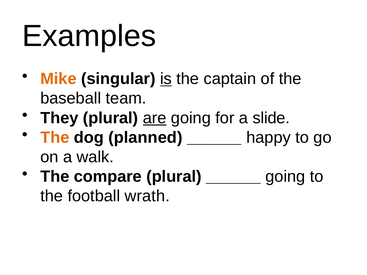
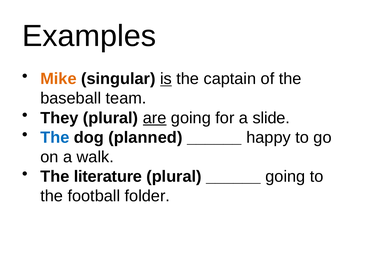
The colour: orange -> blue (55, 138)
compare: compare -> literature (108, 177)
wrath: wrath -> folder (147, 196)
